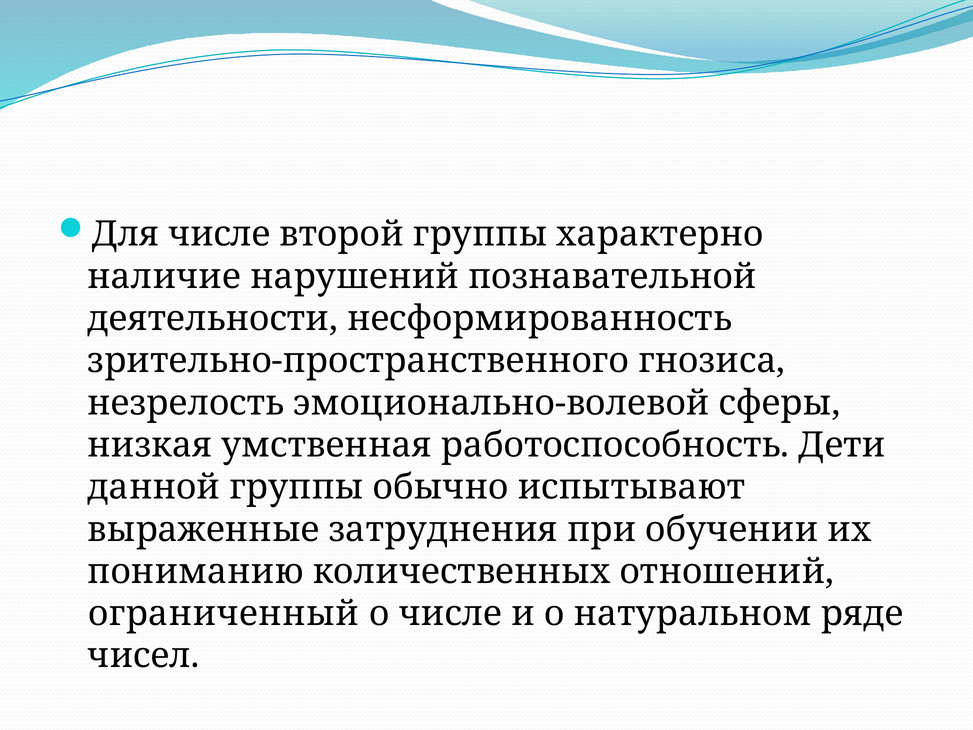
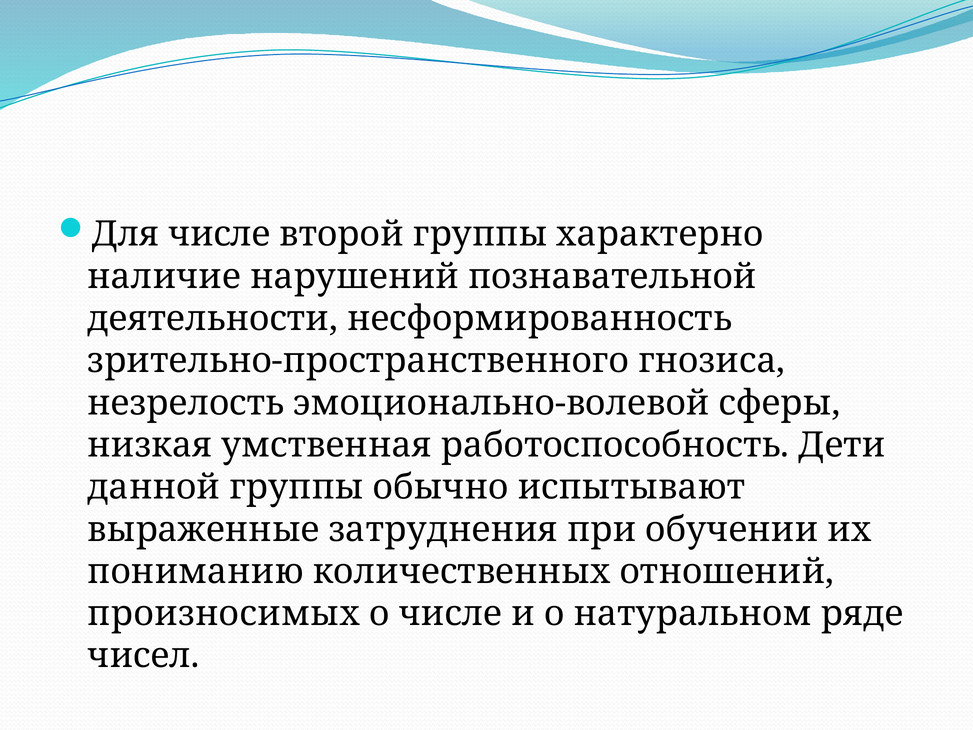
ограниченный: ограниченный -> произносимых (224, 614)
